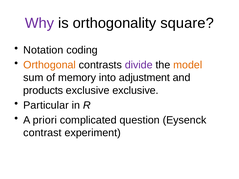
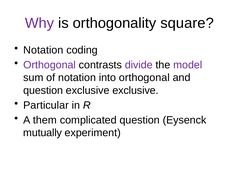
Orthogonal colour: orange -> purple (50, 65)
model colour: orange -> purple (188, 65)
of memory: memory -> notation (77, 78)
into adjustment: adjustment -> orthogonal (144, 78)
products: products -> question (43, 91)
priori: priori -> them (45, 120)
contrast: contrast -> mutually (43, 133)
